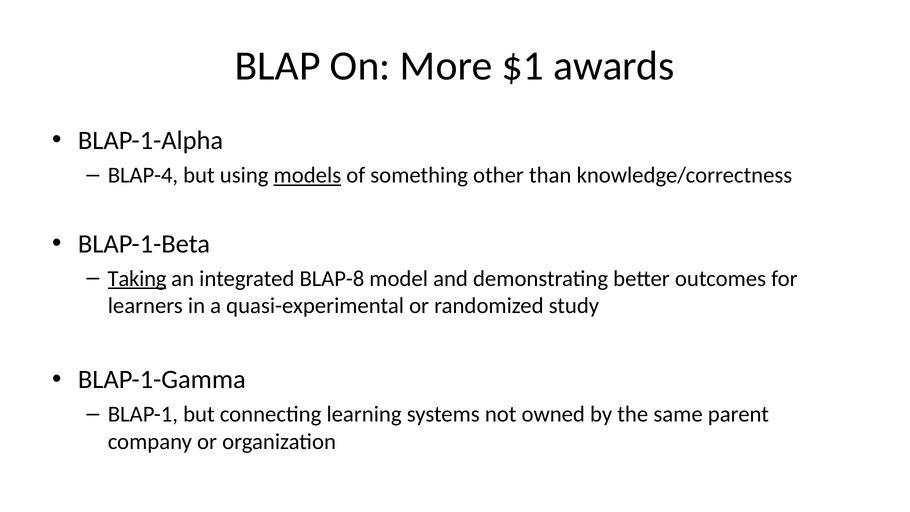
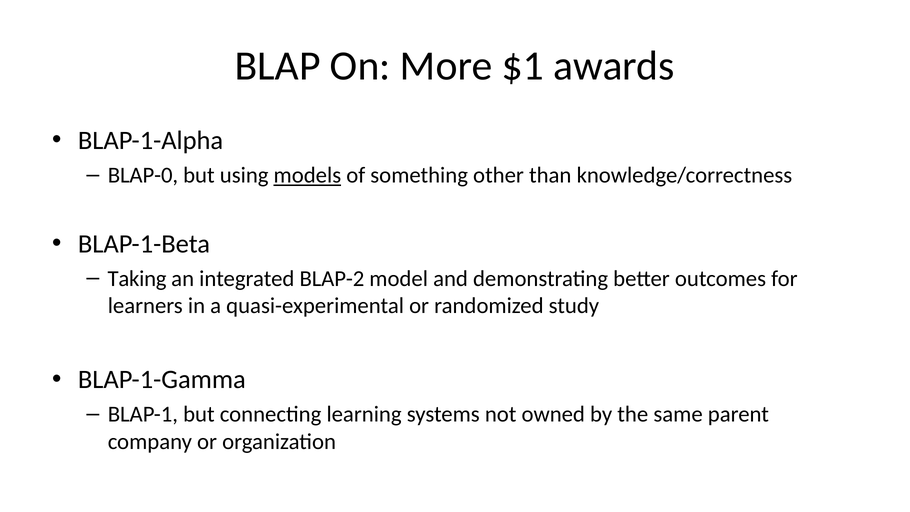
BLAP-4: BLAP-4 -> BLAP-0 (143, 175)
Taking underline: present -> none (137, 278)
BLAP-8: BLAP-8 -> BLAP-2 (332, 278)
